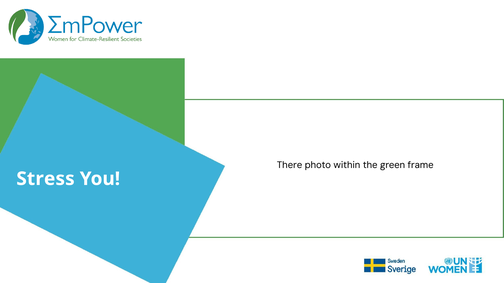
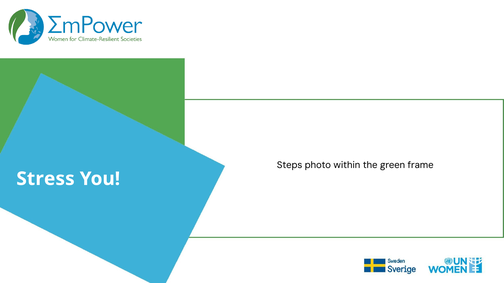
There: There -> Steps (290, 165)
